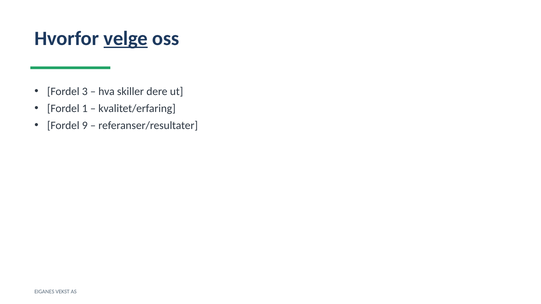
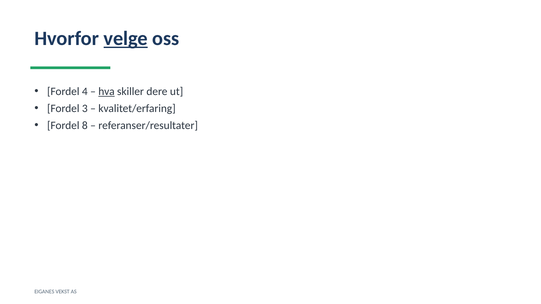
3: 3 -> 4 (85, 92)
hva underline: none -> present (107, 92)
1: 1 -> 3 (85, 109)
9: 9 -> 8 (85, 125)
